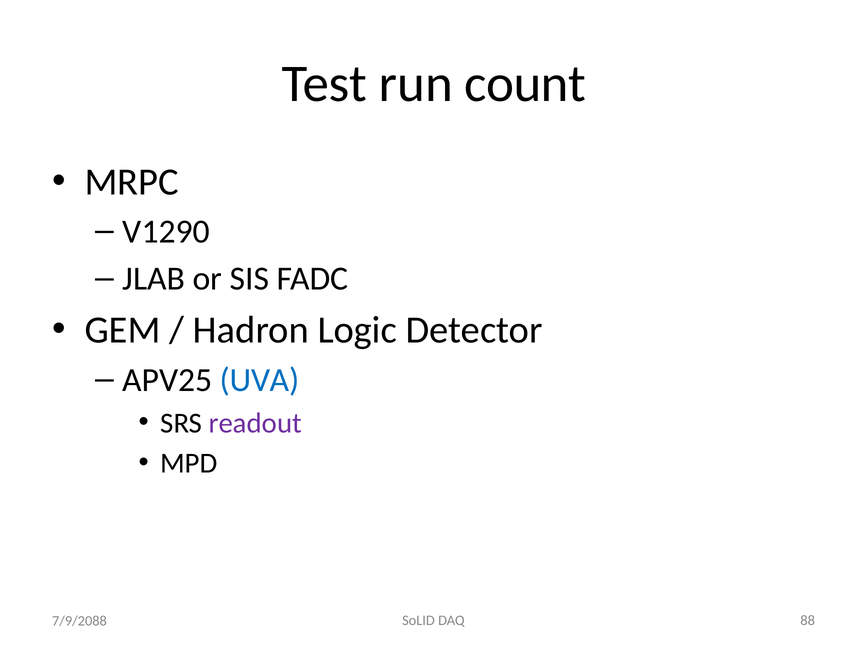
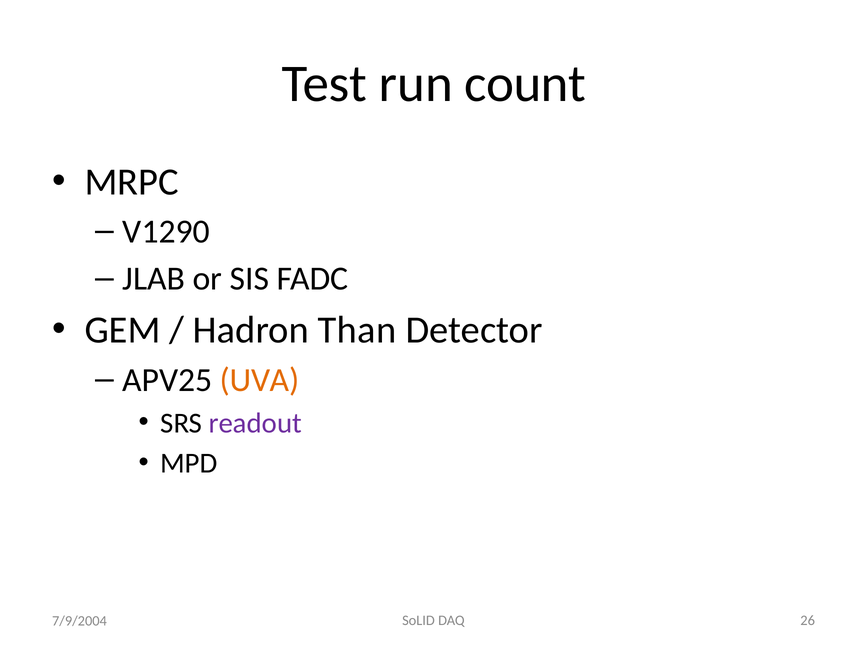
Logic: Logic -> Than (357, 330)
UVA colour: blue -> orange (260, 380)
88: 88 -> 26 (808, 621)
7/9/2088: 7/9/2088 -> 7/9/2004 (79, 621)
